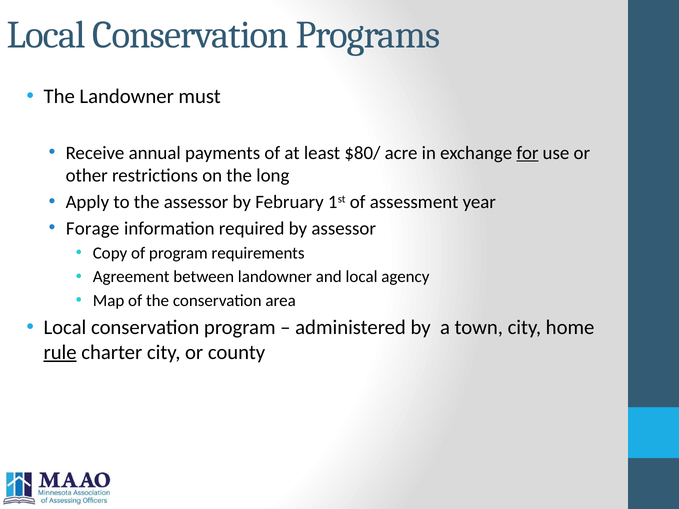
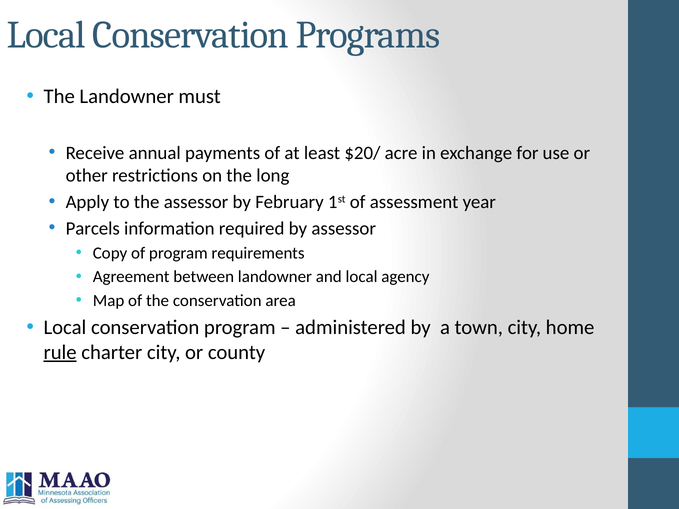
$80/: $80/ -> $20/ (362, 153)
for underline: present -> none (527, 153)
Forage: Forage -> Parcels (93, 228)
